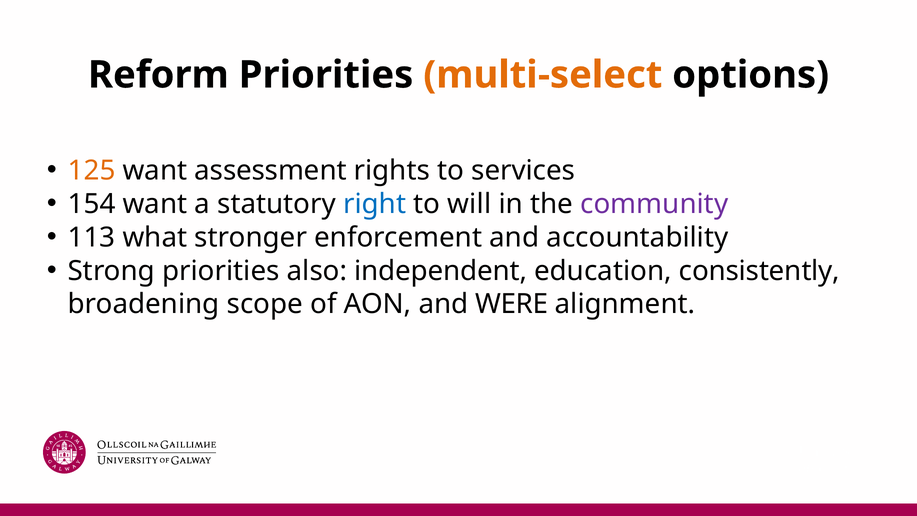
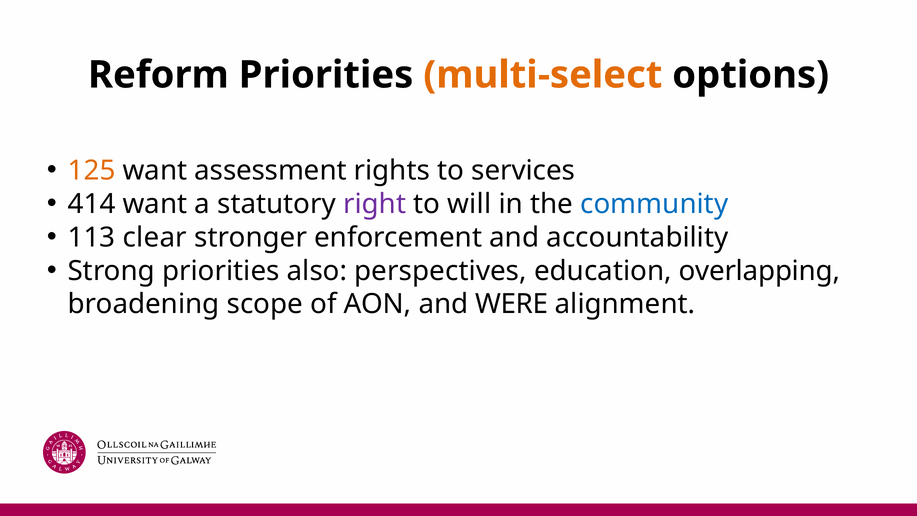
154: 154 -> 414 (92, 204)
right colour: blue -> purple (375, 204)
community colour: purple -> blue (654, 204)
what: what -> clear (155, 237)
independent: independent -> perspectives (441, 271)
consistently: consistently -> overlapping (759, 271)
